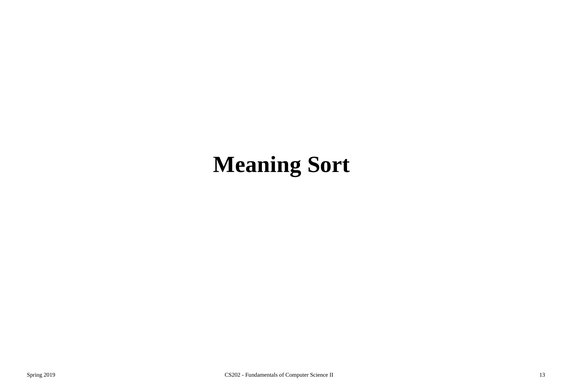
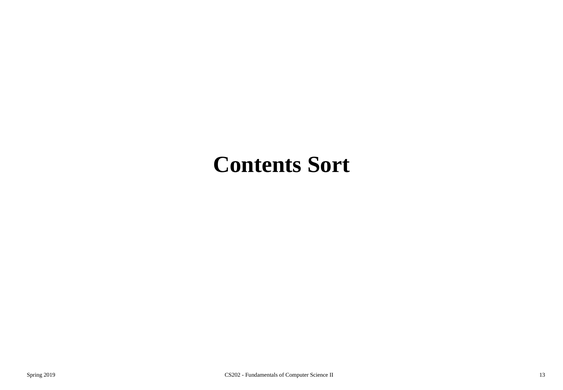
Meaning: Meaning -> Contents (257, 164)
